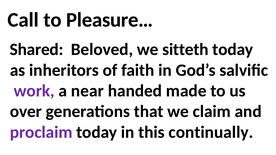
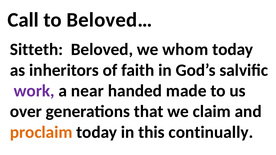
Pleasure…: Pleasure… -> Beloved… (109, 20)
Shared: Shared -> Sitteth (36, 50)
sitteth: sitteth -> whom (185, 50)
proclaim colour: purple -> orange (41, 132)
